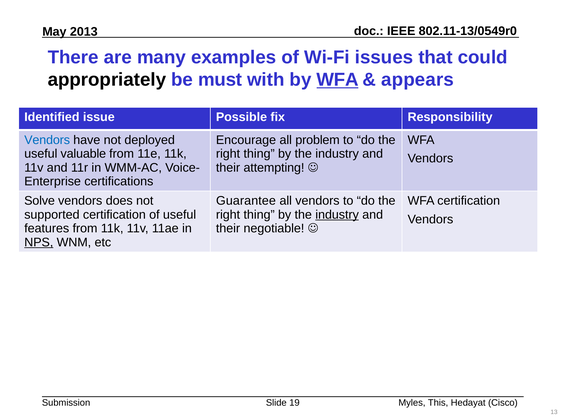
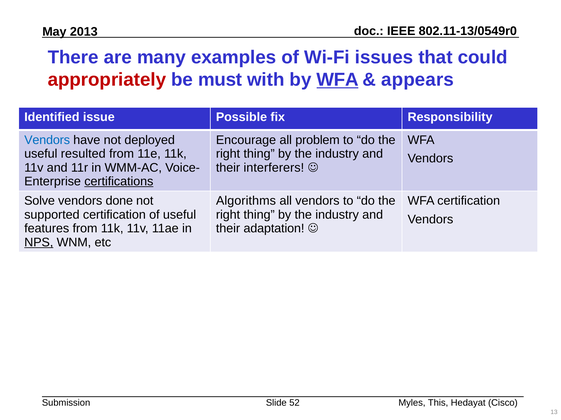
appropriately colour: black -> red (107, 80)
valuable: valuable -> resulted (83, 154)
attempting: attempting -> interferers (274, 168)
certifications underline: none -> present (119, 182)
does: does -> done (119, 201)
Guarantee: Guarantee -> Algorithms (246, 201)
industry underline: present -> none (337, 215)
negotiable: negotiable -> adaptation (274, 229)
19: 19 -> 52 (294, 404)
